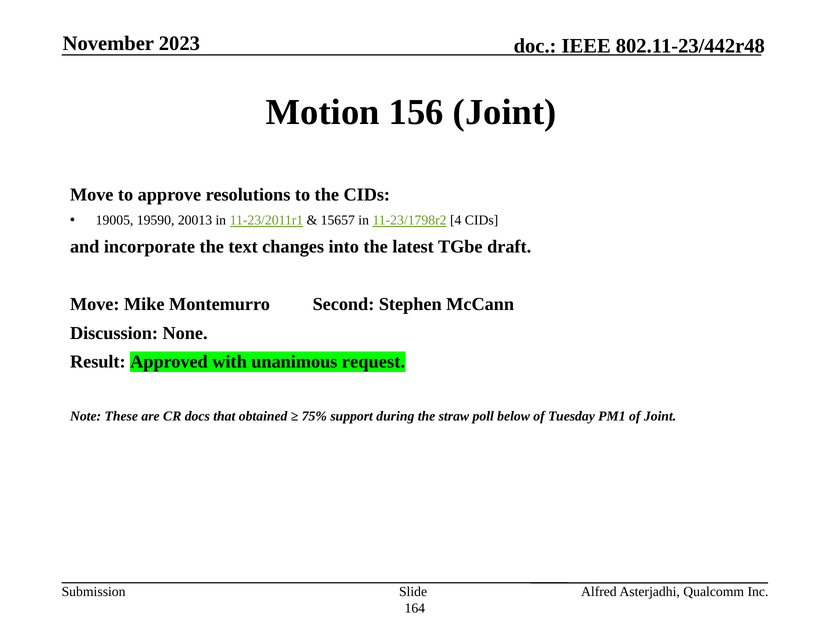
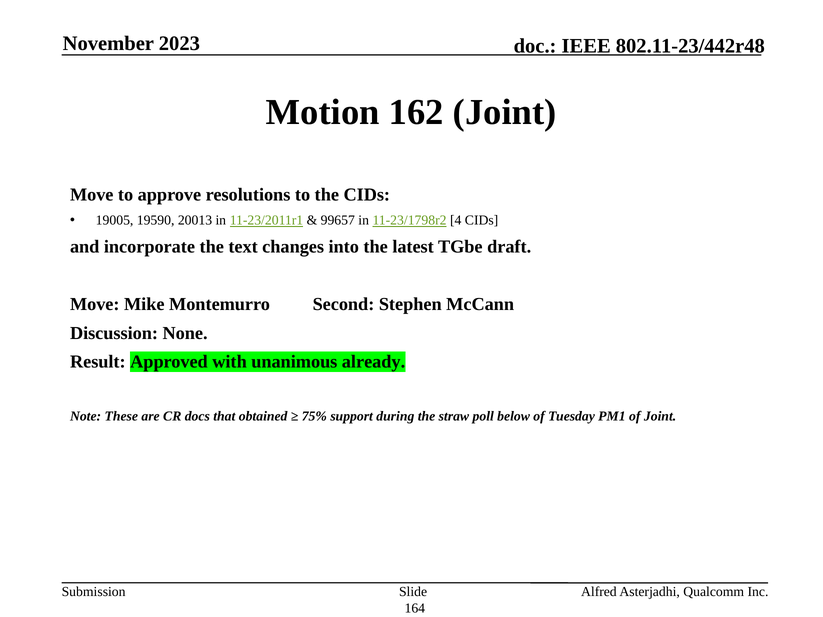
156: 156 -> 162 (416, 112)
15657: 15657 -> 99657 (338, 220)
request: request -> already (374, 362)
